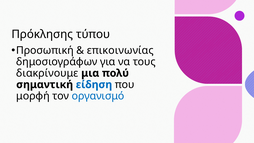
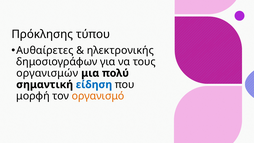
Προσωπική: Προσωπική -> Αυθαίρετες (45, 50)
επικοινωνίας: επικοινωνίας -> ηλεκτρονικής (120, 50)
διακρίνουμε: διακρίνουμε -> οργανισμών (47, 73)
οργανισμό colour: blue -> orange (98, 96)
